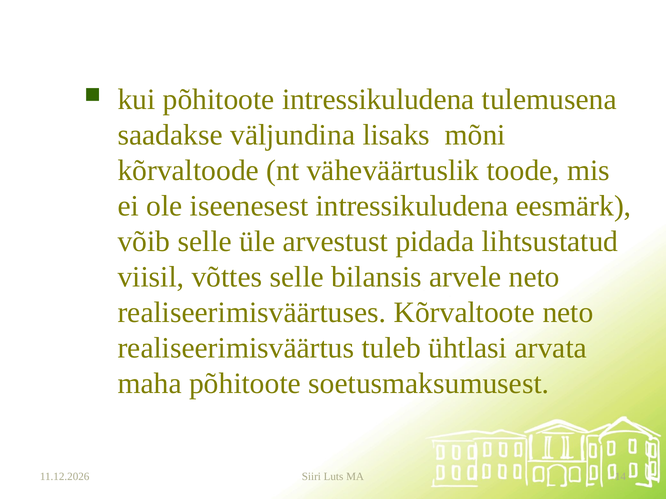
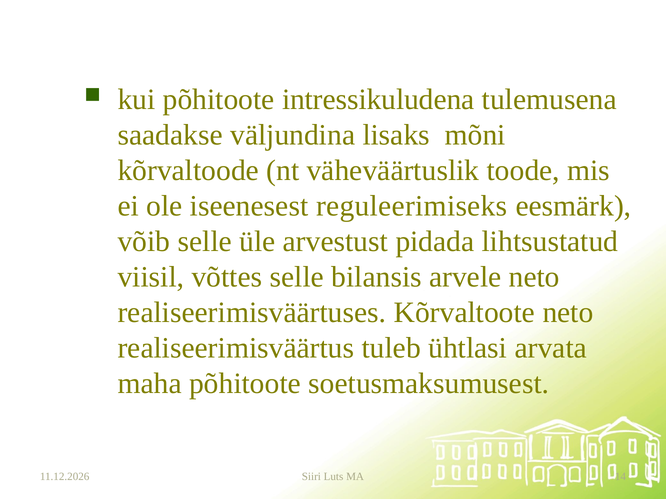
iseenesest intressikuludena: intressikuludena -> reguleerimiseks (412, 206)
